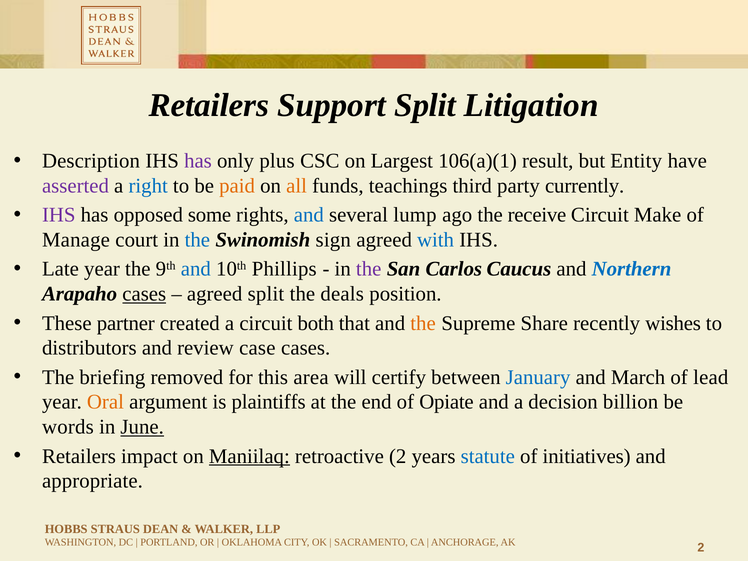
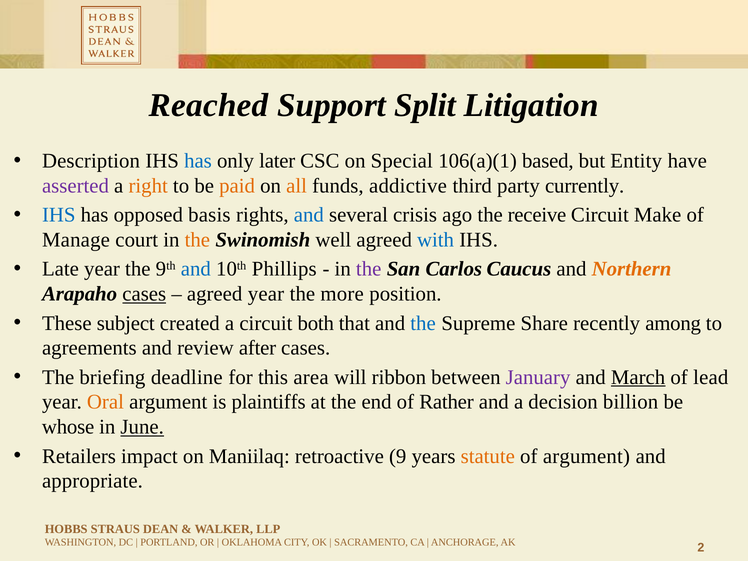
Retailers: Retailers -> Reached (209, 105)
has colour: purple -> blue (198, 161)
plus: plus -> later (277, 161)
Largest: Largest -> Special (402, 161)
result: result -> based (548, 161)
right colour: blue -> orange (148, 186)
teachings: teachings -> addictive (408, 186)
IHS colour: purple -> blue (59, 215)
some: some -> basis (209, 215)
lump: lump -> crisis (415, 215)
the colour: blue -> orange (197, 240)
sign: sign -> well (333, 240)
Northern colour: blue -> orange (631, 269)
agreed split: split -> year (266, 294)
deals: deals -> more (342, 294)
partner: partner -> subject (126, 323)
the colour: orange -> blue (423, 323)
wishes: wishes -> among (673, 323)
distributors: distributors -> agreements (89, 348)
case: case -> after (258, 348)
removed: removed -> deadline (187, 377)
certify: certify -> ribbon (399, 377)
January colour: blue -> purple (538, 377)
March underline: none -> present (638, 377)
Opiate: Opiate -> Rather (446, 402)
words: words -> whose (68, 427)
Maniilaq underline: present -> none (249, 456)
retroactive 2: 2 -> 9 (398, 456)
statute colour: blue -> orange (488, 456)
of initiatives: initiatives -> argument (586, 456)
